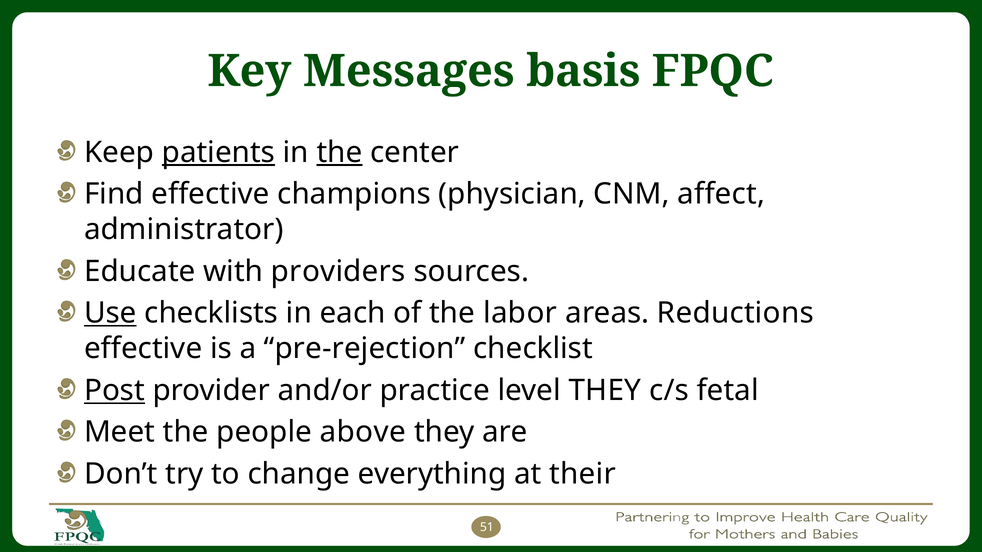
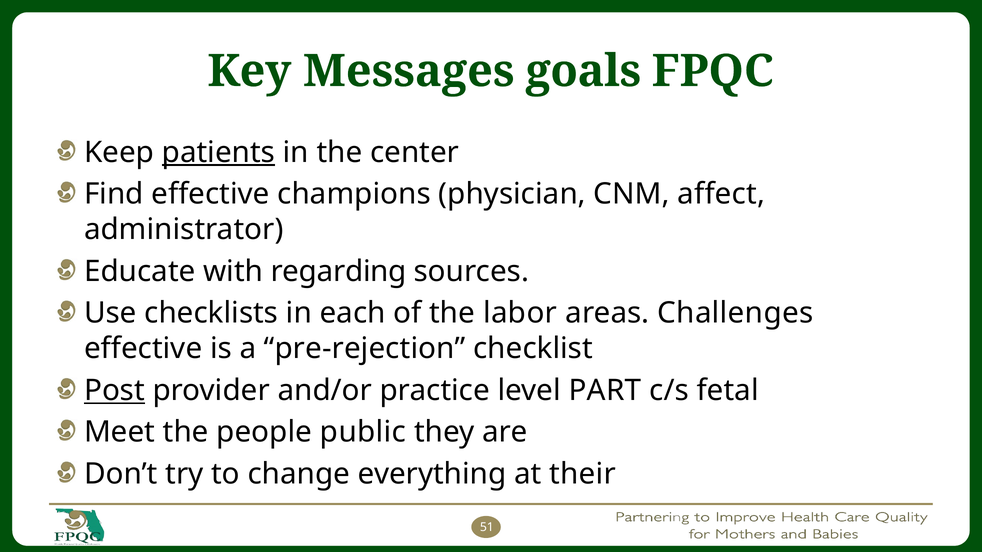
basis: basis -> goals (583, 71)
the underline: present -> none (339, 152)
providers: providers -> regarding (339, 272)
Use underline: present -> none (110, 313)
Reductions: Reductions -> Challenges (735, 313)
level THEY: THEY -> PART (605, 391)
above: above -> public (363, 432)
